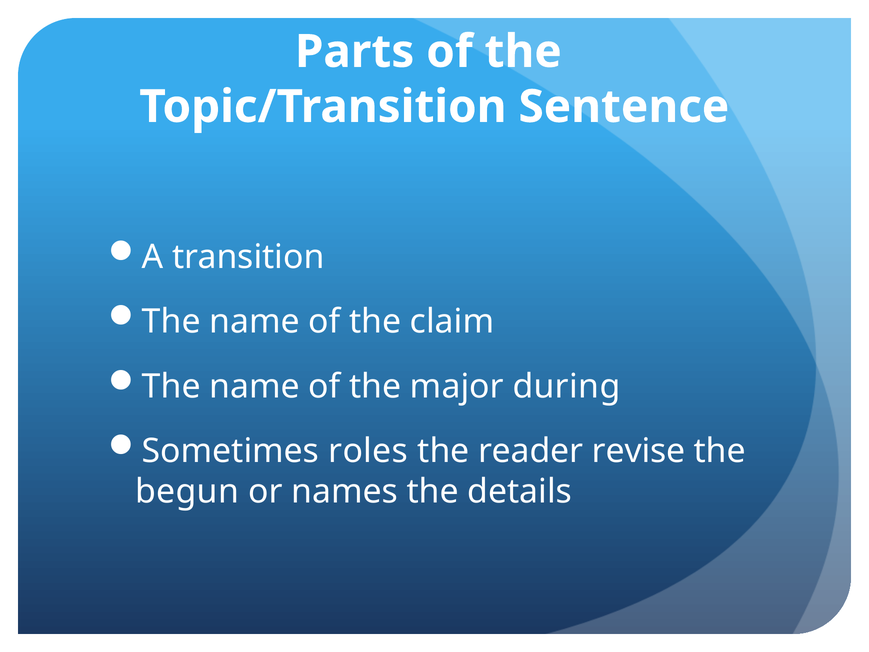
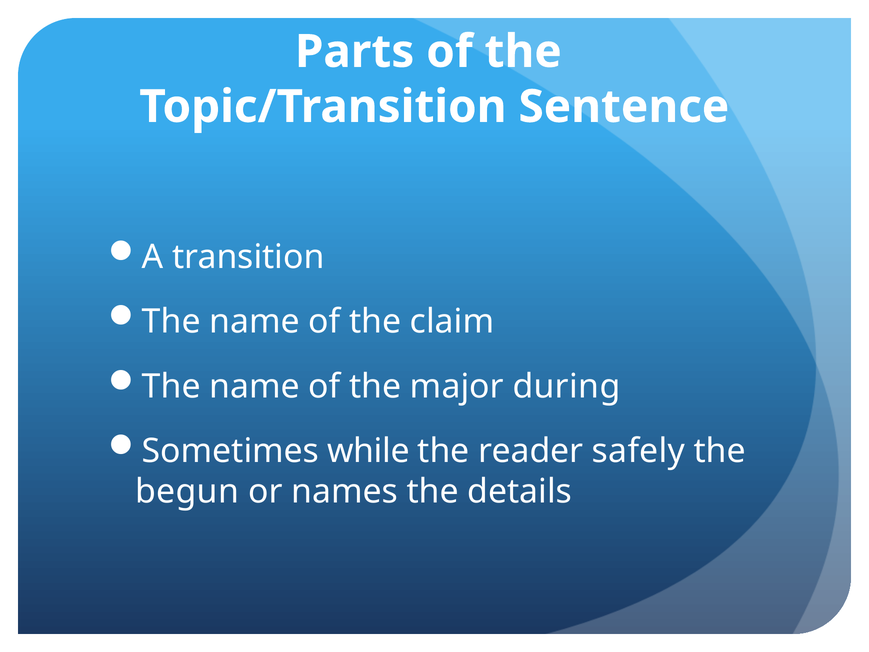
roles: roles -> while (368, 451)
revise: revise -> safely (638, 451)
